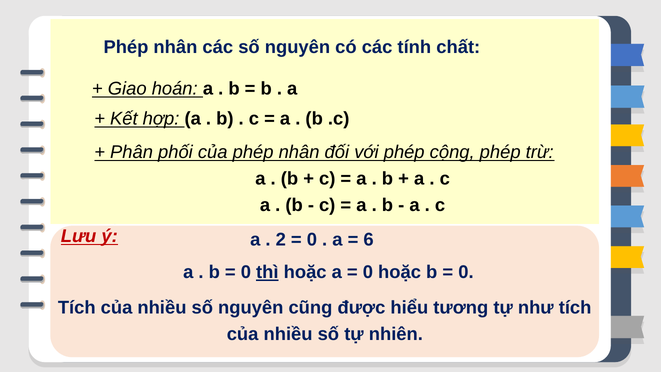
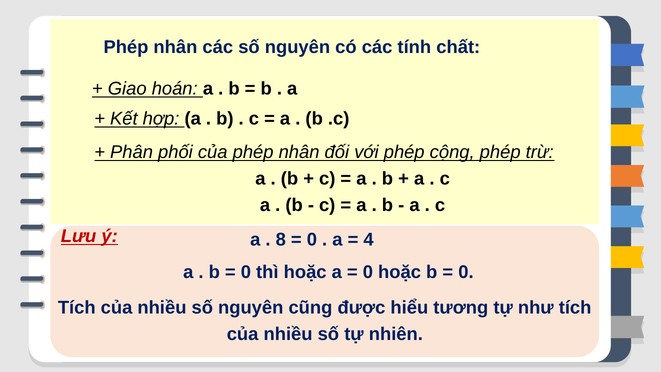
2: 2 -> 8 (281, 240)
6: 6 -> 4 (369, 240)
thì underline: present -> none (267, 272)
